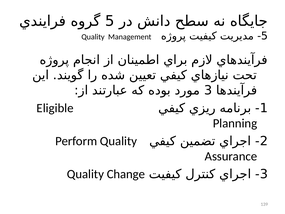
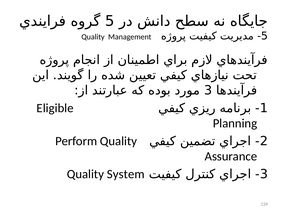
Change: Change -> System (126, 174)
